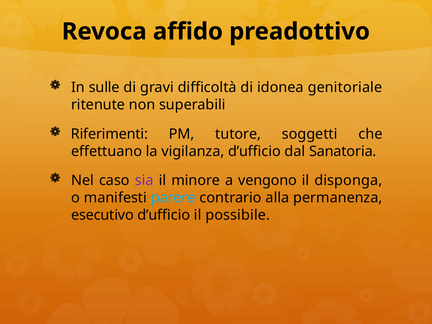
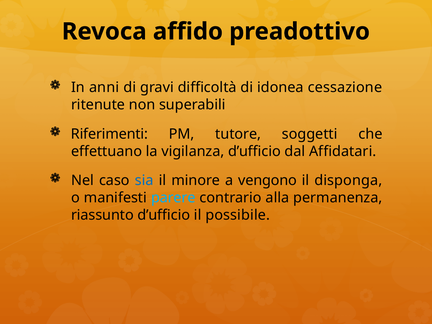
sulle: sulle -> anni (104, 87)
genitoriale: genitoriale -> cessazione (345, 87)
Sanatoria: Sanatoria -> Affidatari (343, 151)
sia colour: purple -> blue (144, 181)
esecutivo: esecutivo -> riassunto (102, 215)
